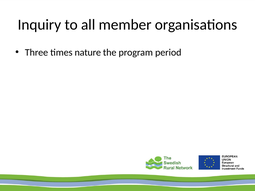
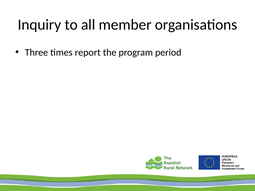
nature: nature -> report (88, 53)
